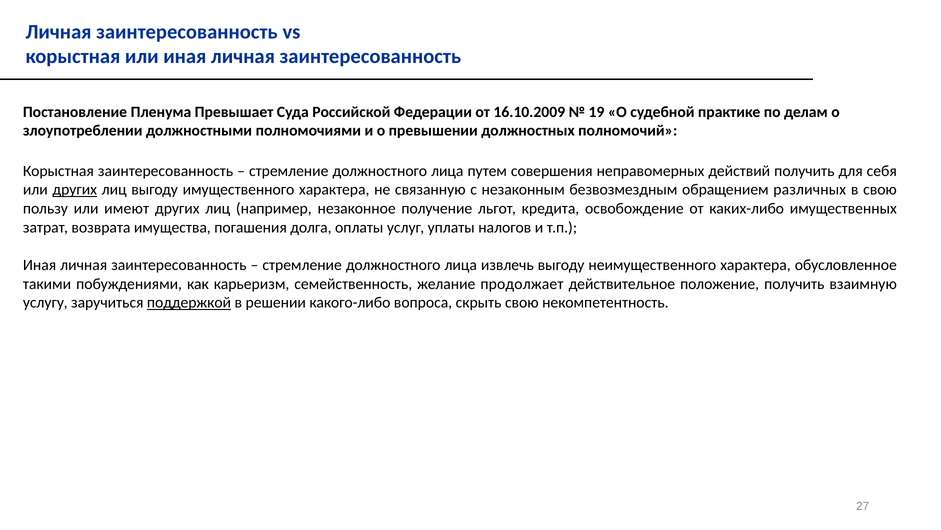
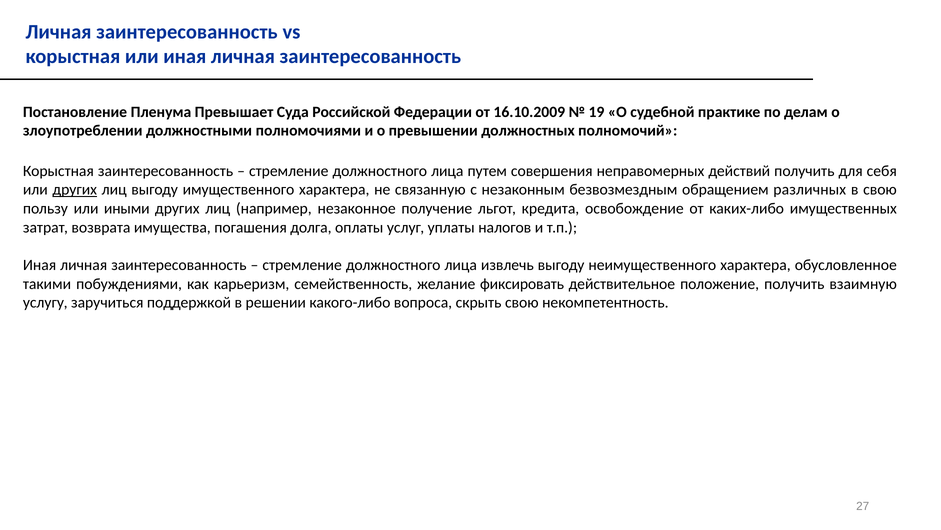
имеют: имеют -> иными (127, 208)
продолжает: продолжает -> фиксировать (522, 283)
поддержкой underline: present -> none (189, 302)
